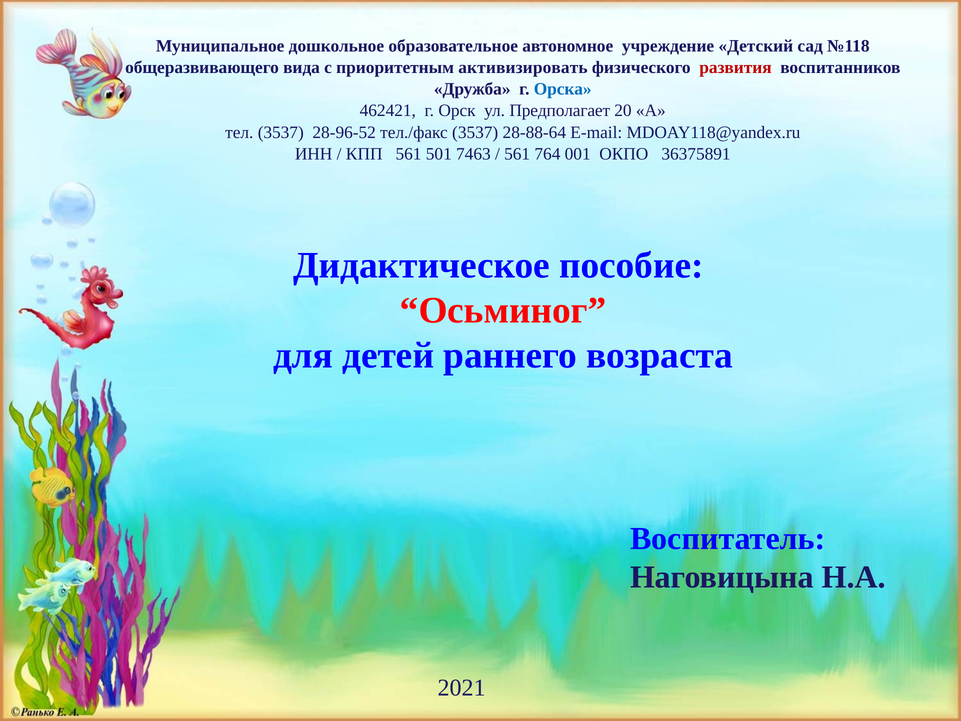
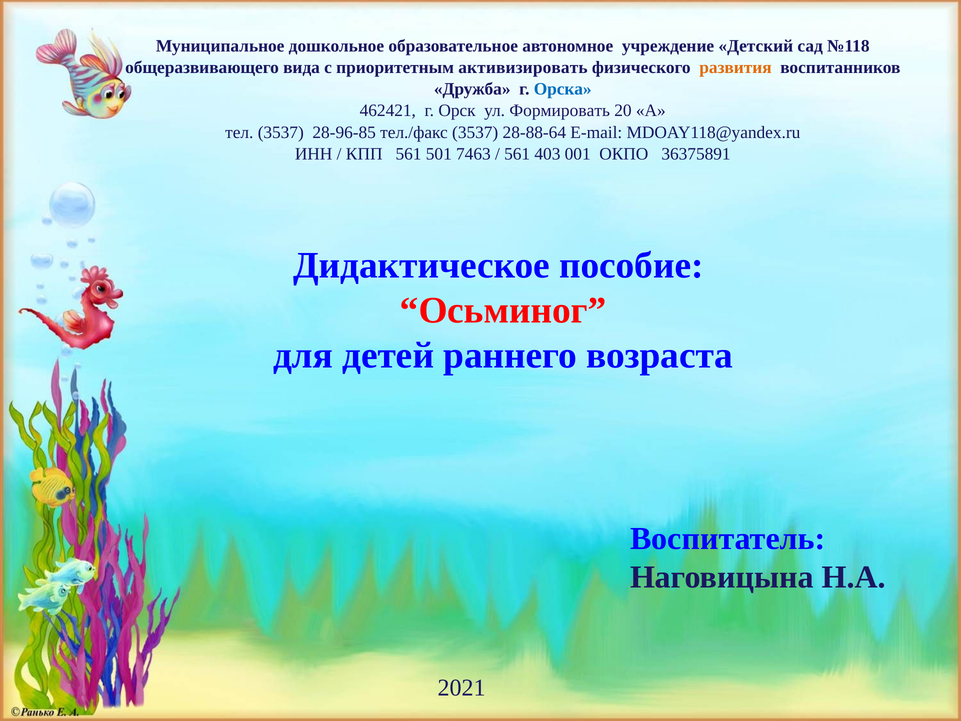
развития colour: red -> orange (735, 68)
Предполагает: Предполагает -> Формировать (560, 111)
28-96-52: 28-96-52 -> 28-96-85 (344, 132)
764: 764 -> 403 (547, 154)
